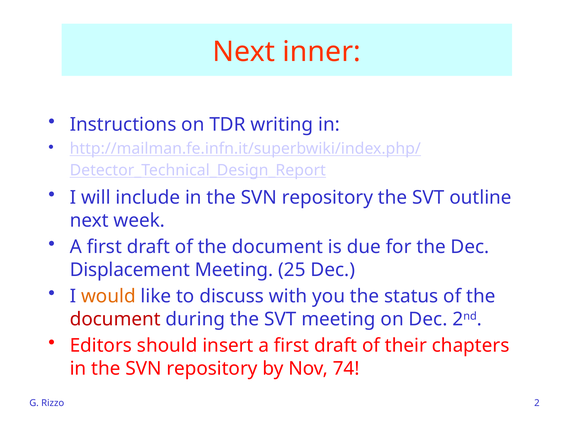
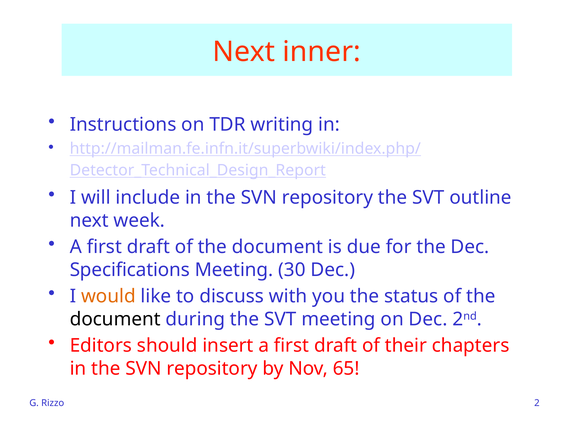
Displacement: Displacement -> Specifications (130, 270)
25: 25 -> 30 (292, 270)
document colour: red -> black (115, 319)
74: 74 -> 65 (346, 368)
